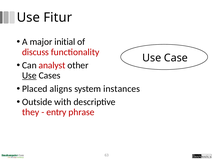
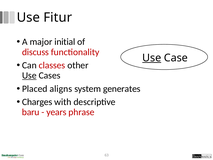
Use underline: none -> present (152, 58)
analyst: analyst -> classes (52, 65)
instances: instances -> generates (122, 89)
Outside: Outside -> Charges (37, 102)
they: they -> baru (31, 112)
entry: entry -> years (56, 112)
